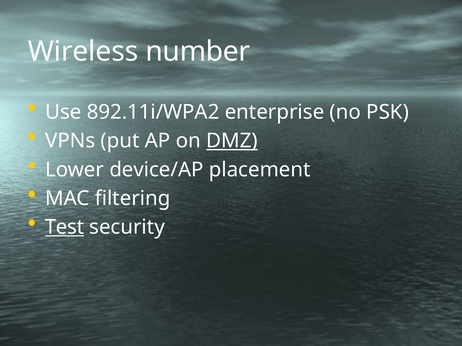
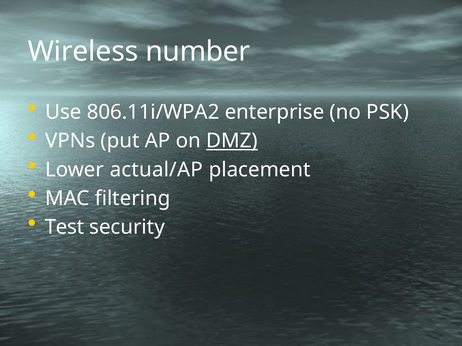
892.11i/WPA2: 892.11i/WPA2 -> 806.11i/WPA2 (153, 112)
device/AP: device/AP -> actual/AP (156, 170)
Test underline: present -> none (65, 227)
